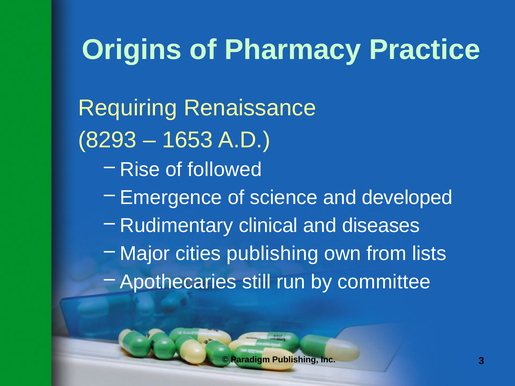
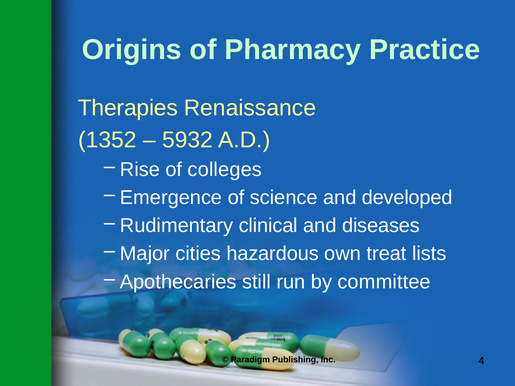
Requiring: Requiring -> Therapies (128, 108)
8293: 8293 -> 1352 (107, 140)
1653: 1653 -> 5932 (188, 140)
followed: followed -> colleges (225, 170)
cities publishing: publishing -> hazardous (273, 254)
from: from -> treat (386, 254)
3: 3 -> 4 (481, 361)
